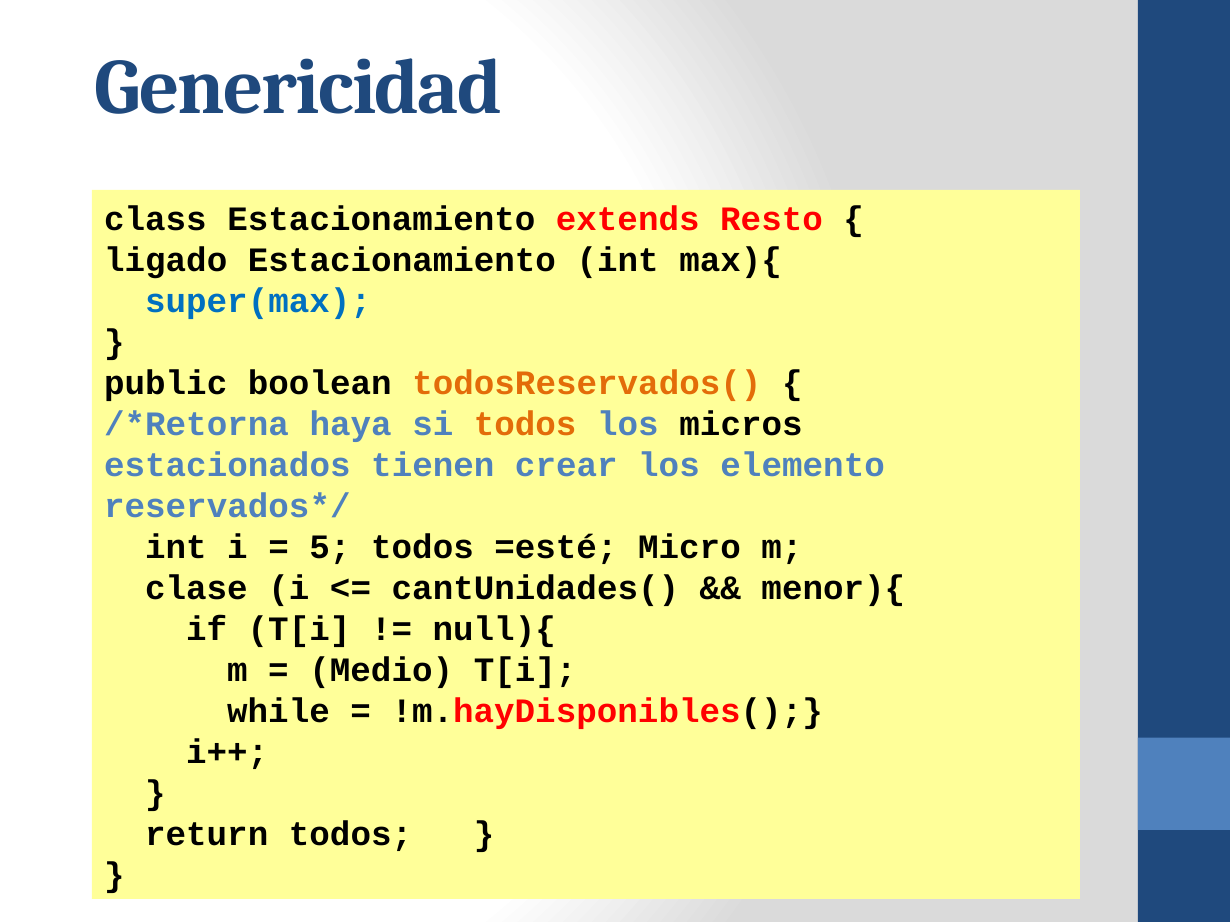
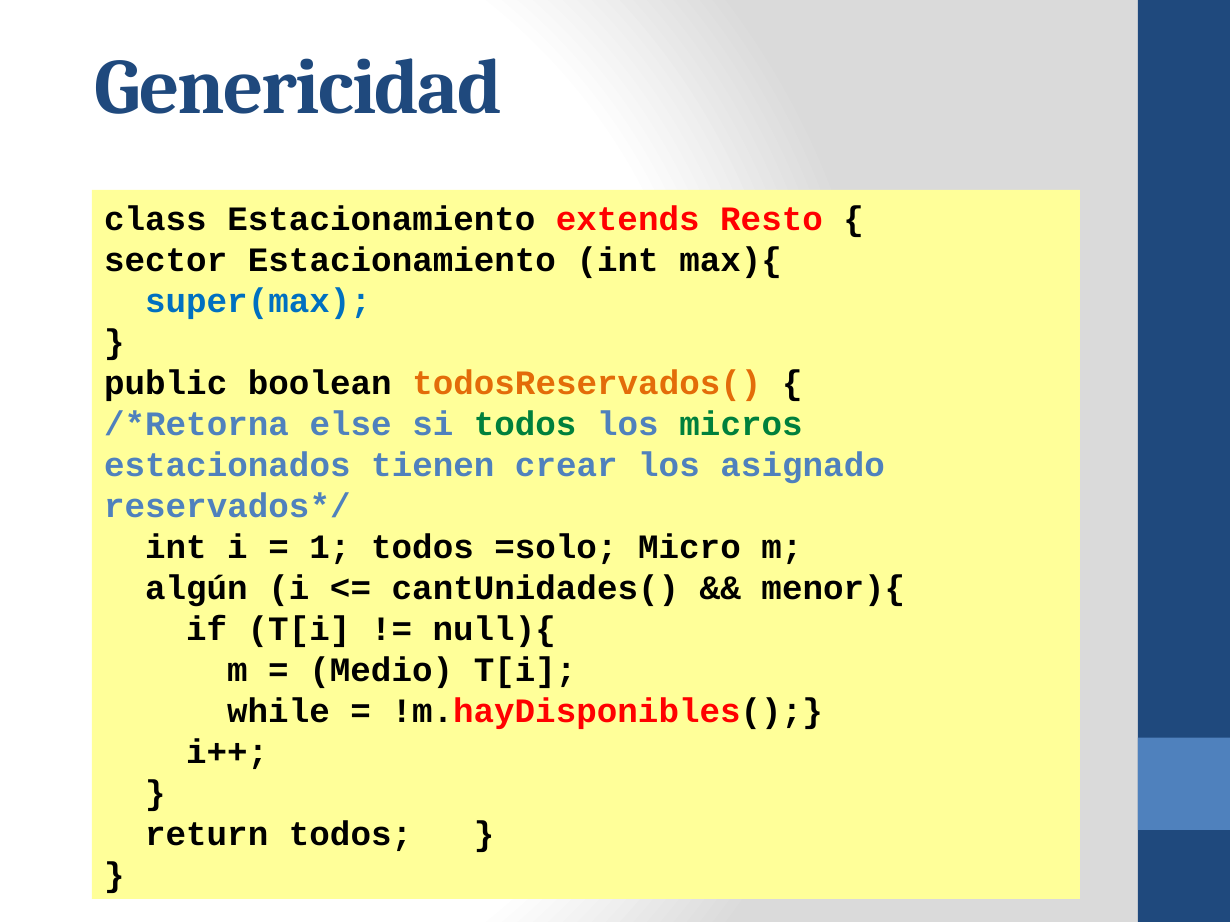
ligado: ligado -> sector (166, 260)
haya: haya -> else (351, 424)
todos colour: orange -> green (525, 424)
micros colour: black -> green (741, 424)
elemento: elemento -> asignado (803, 465)
5: 5 -> 1 (330, 547)
=esté: =esté -> =solo (556, 547)
clase: clase -> algún (196, 588)
